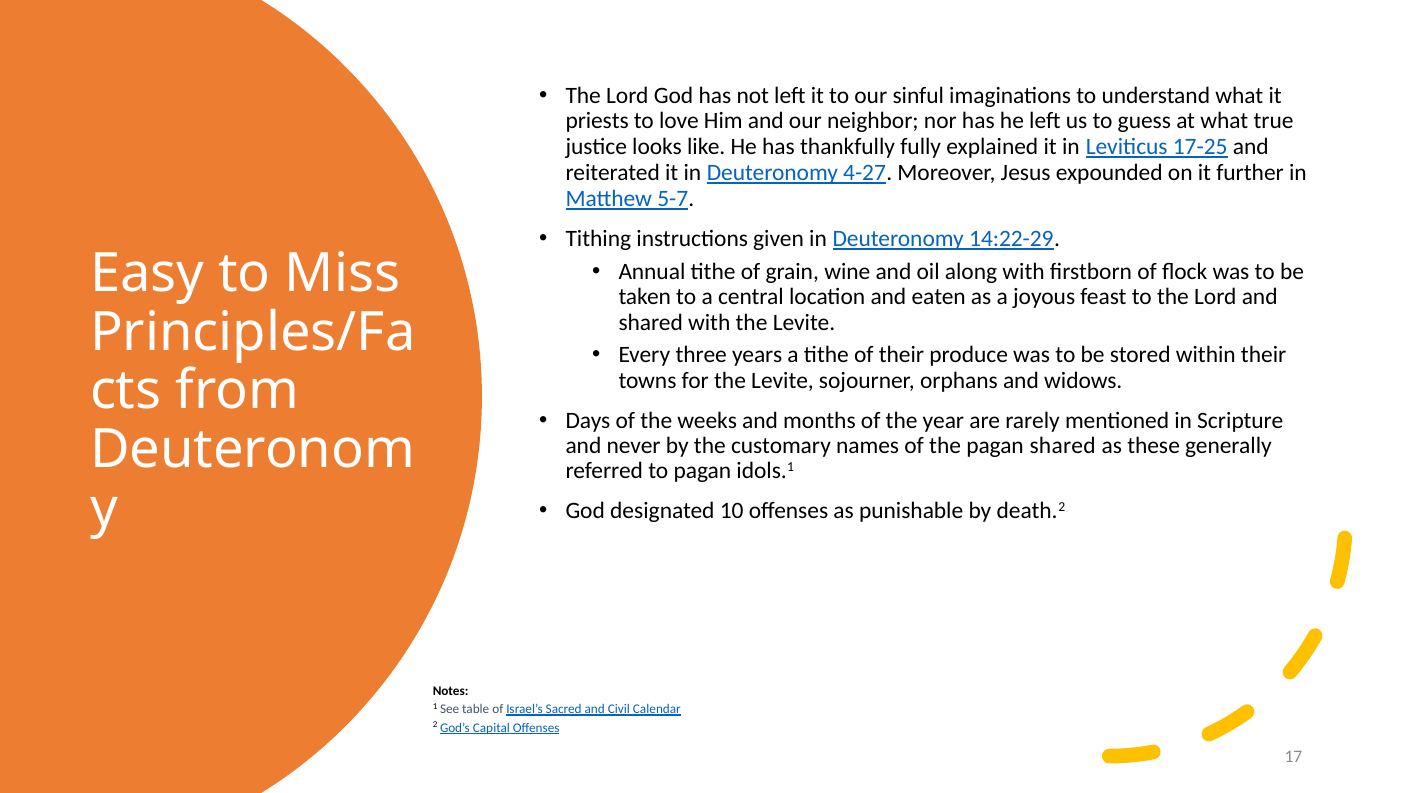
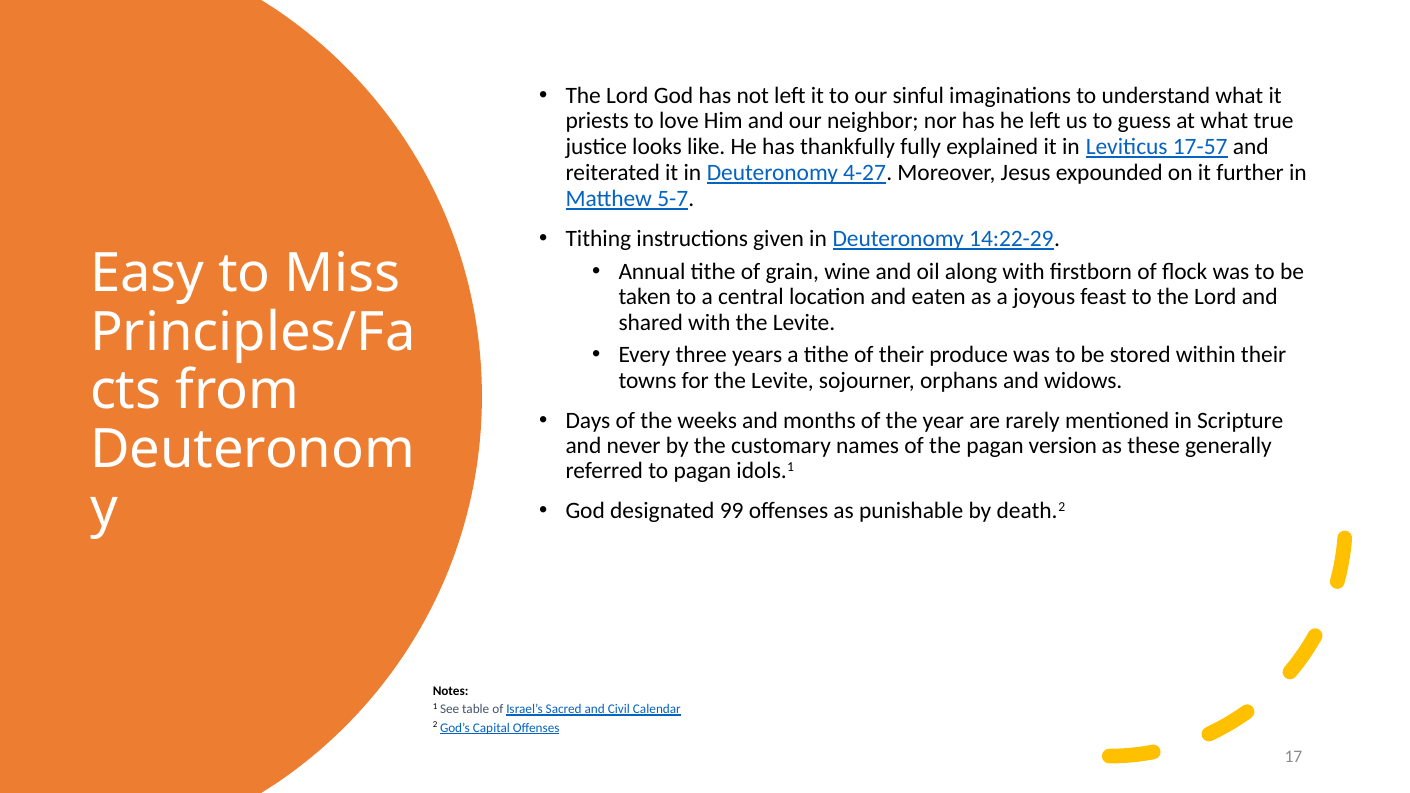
17-25: 17-25 -> 17-57 (1200, 147)
pagan shared: shared -> version (1063, 446)
10: 10 -> 99 (732, 511)
